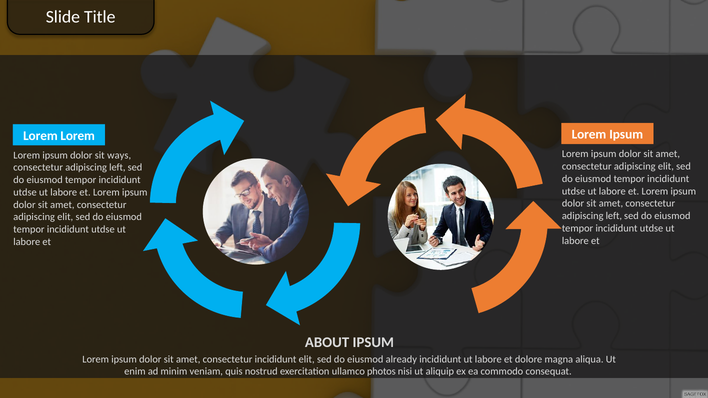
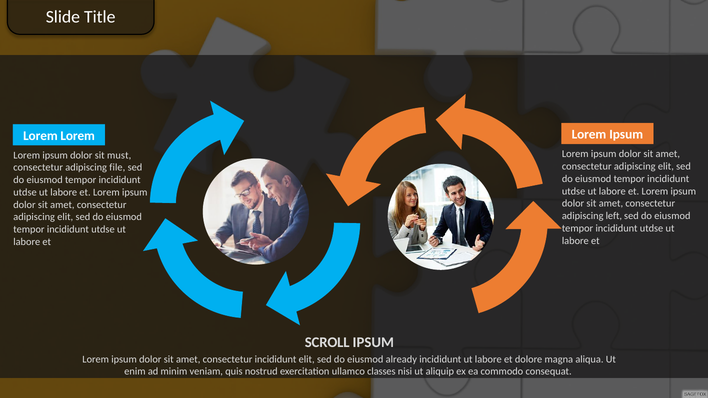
ways: ways -> must (119, 155)
left: left -> file (117, 168)
ABOUT: ABOUT -> SCROLL (327, 343)
photos: photos -> classes (381, 372)
